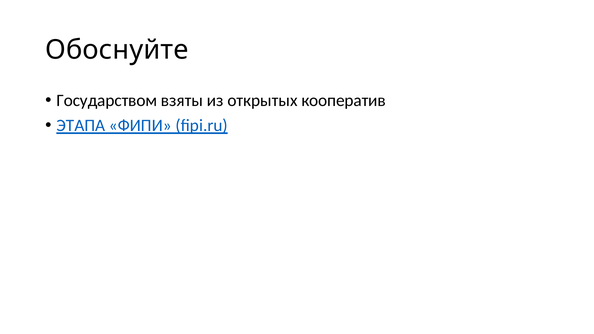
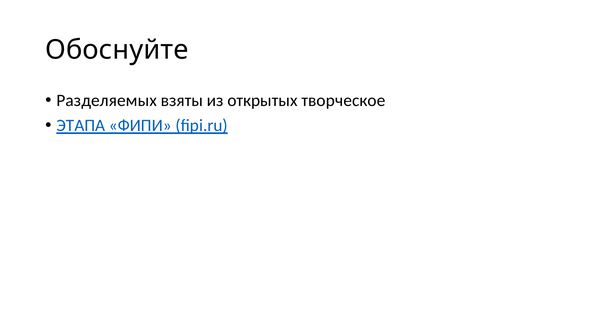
Государством: Государством -> Разделяемых (107, 100)
кооператив: кооператив -> творческое (343, 100)
